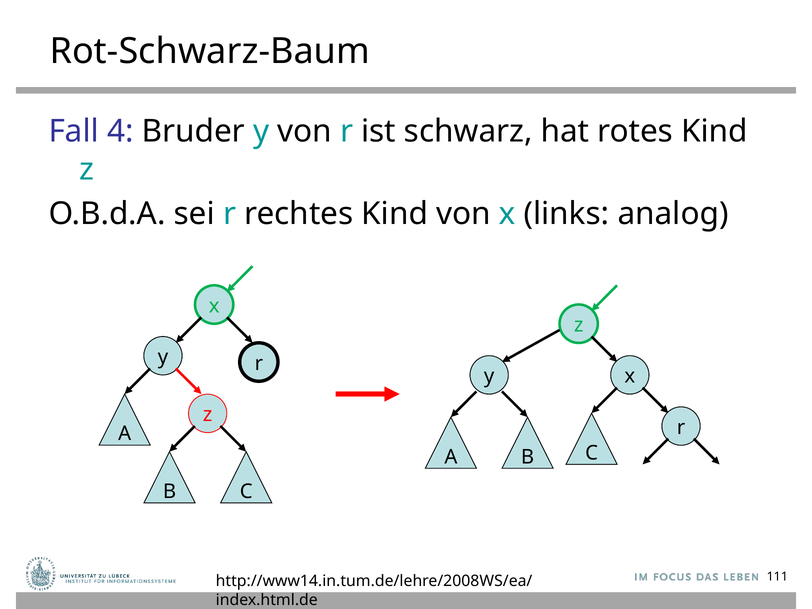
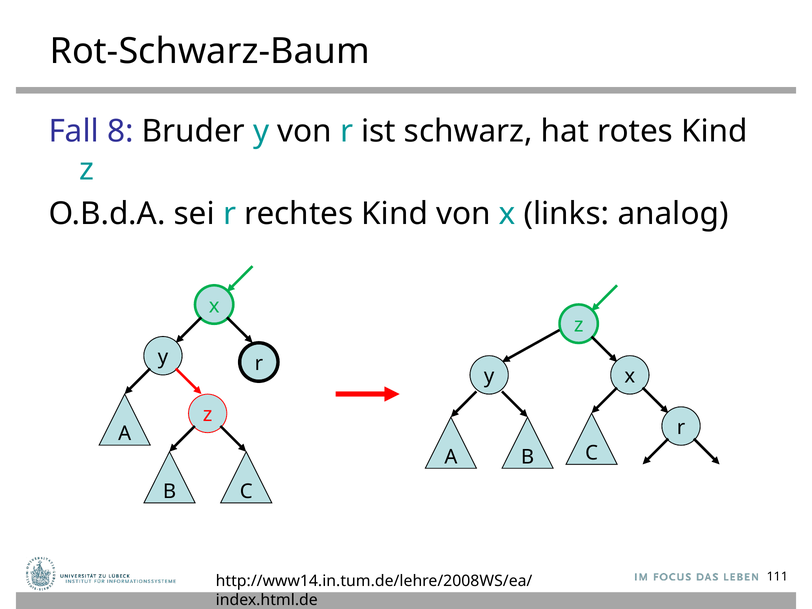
4: 4 -> 8 (120, 132)
